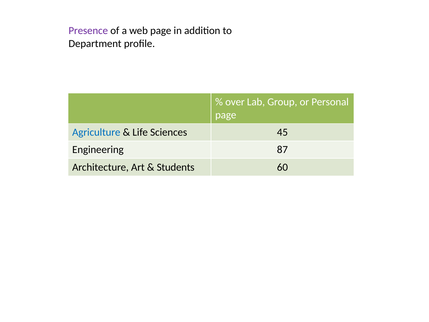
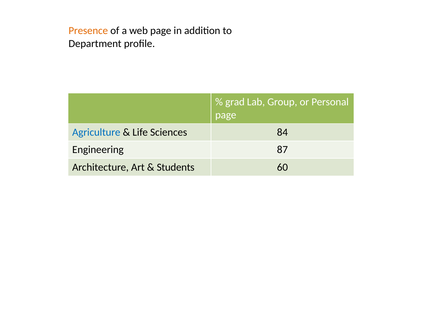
Presence colour: purple -> orange (88, 31)
over: over -> grad (235, 102)
45: 45 -> 84 (282, 132)
